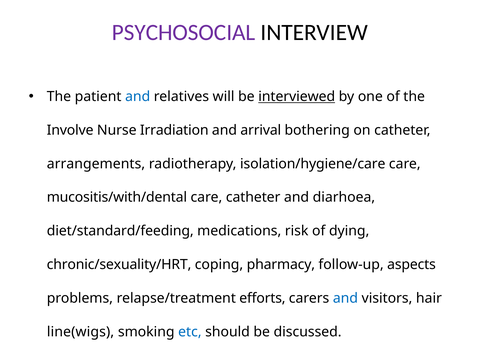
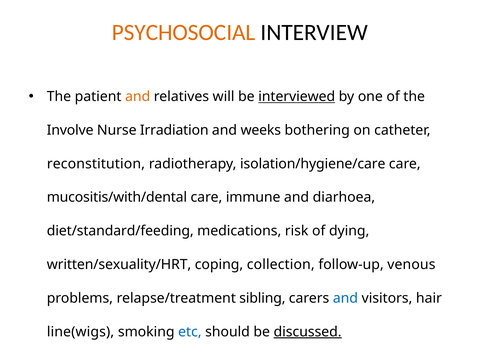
PSYCHOSOCIAL colour: purple -> orange (184, 32)
and colour: blue -> orange (138, 97)
arrival: arrival -> weeks (261, 130)
arrangements: arrangements -> reconstitution (96, 164)
care catheter: catheter -> immune (253, 197)
chronic/sexuality/HRT: chronic/sexuality/HRT -> written/sexuality/HRT (119, 265)
pharmacy: pharmacy -> collection (281, 265)
aspects: aspects -> venous (411, 265)
efforts: efforts -> sibling (262, 298)
discussed underline: none -> present (308, 332)
